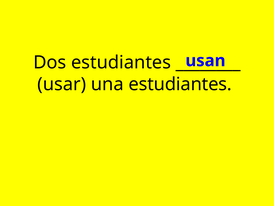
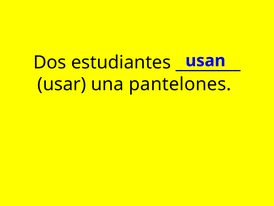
una estudiantes: estudiantes -> pantelones (180, 84)
